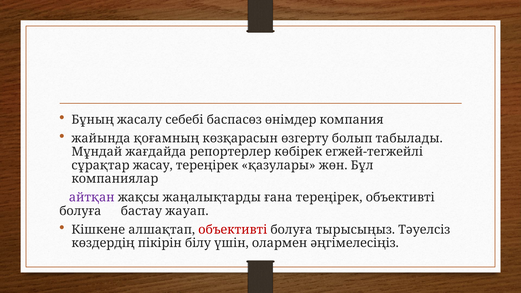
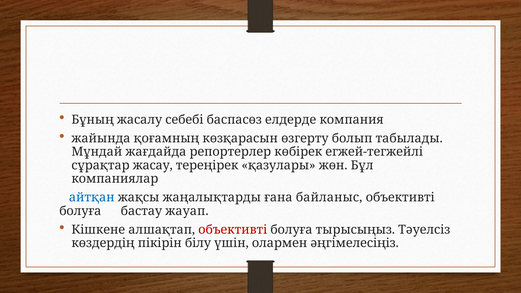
өнiмдер: өнiмдер -> елдерде (291, 120)
айтқан colour: purple -> blue (92, 197)
ғана тереңiрек: тереңiрек -> байланыс (329, 197)
